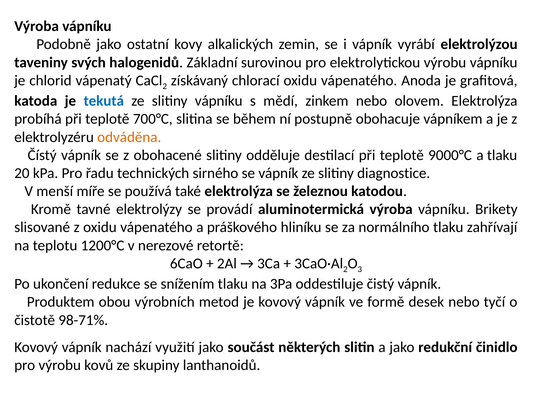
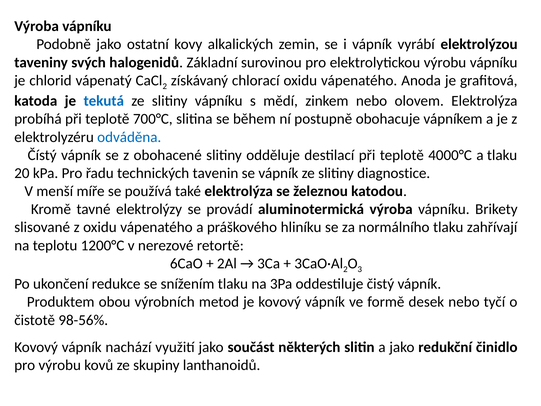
odváděna colour: orange -> blue (129, 137)
9000°C: 9000°C -> 4000°C (450, 155)
sirného: sirného -> tavenin (215, 173)
98-71%: 98-71% -> 98-56% (83, 320)
